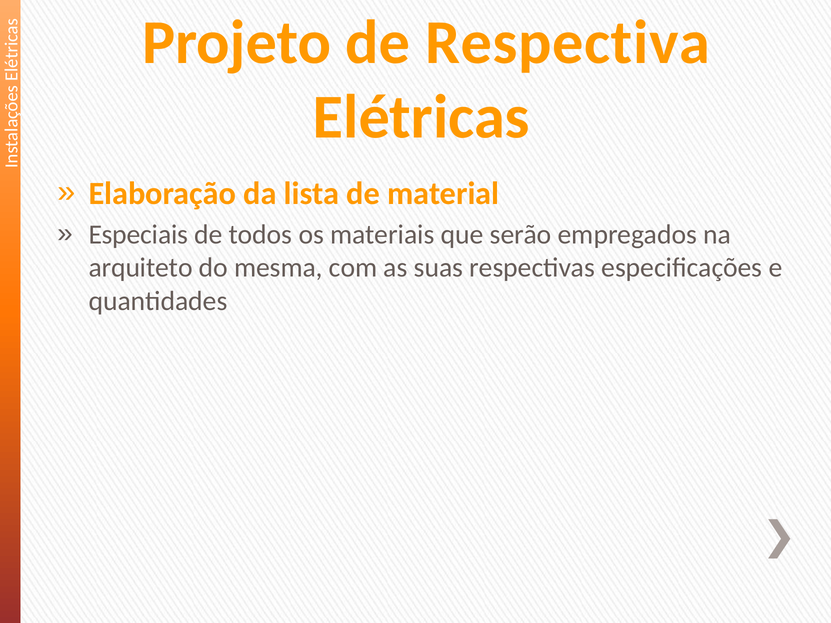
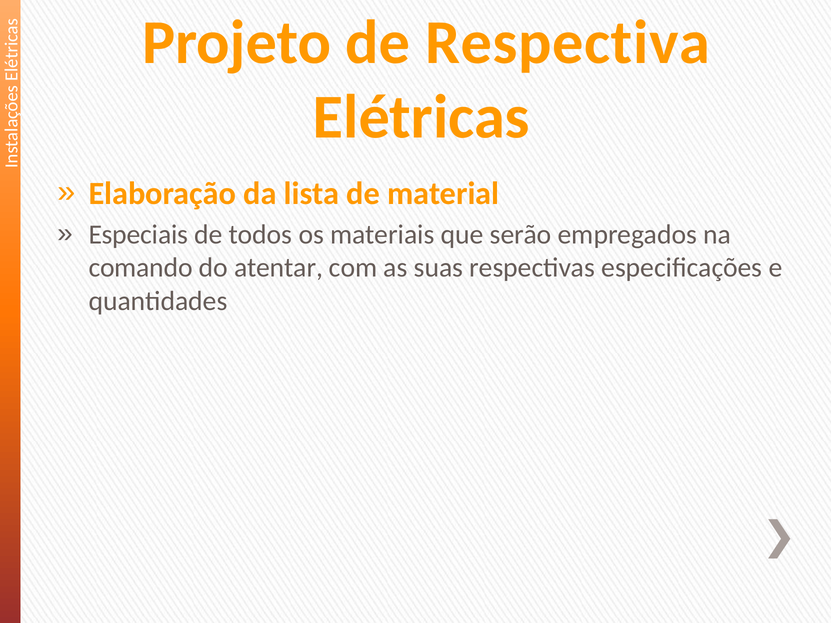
arquiteto: arquiteto -> comando (141, 268)
mesma: mesma -> atentar (279, 268)
